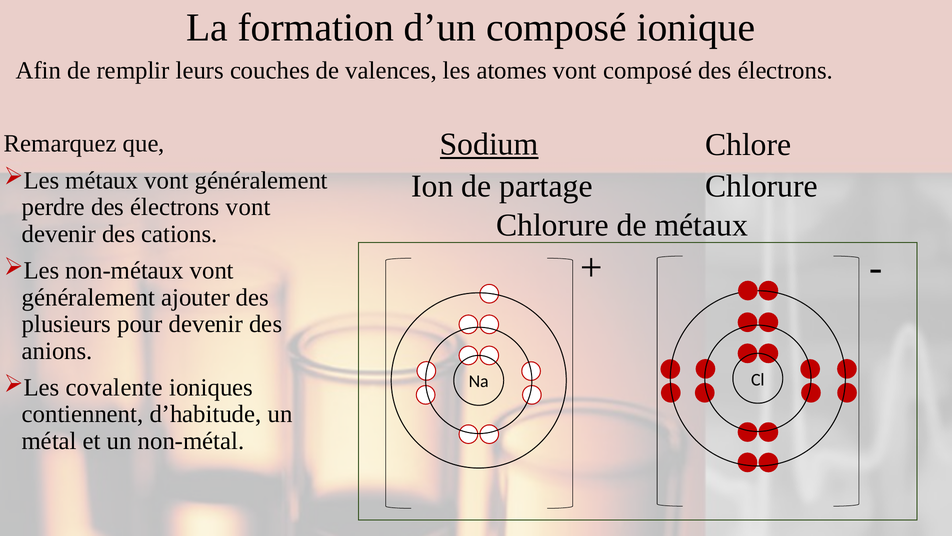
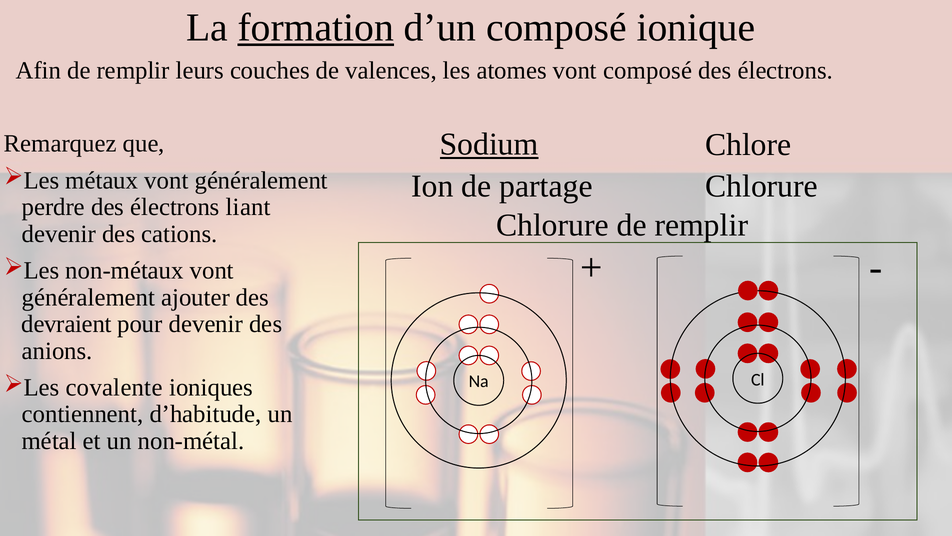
formation underline: none -> present (316, 28)
électrons vont: vont -> liant (248, 207)
Chlorure de métaux: métaux -> remplir (701, 225)
plusieurs: plusieurs -> devraient (67, 324)
